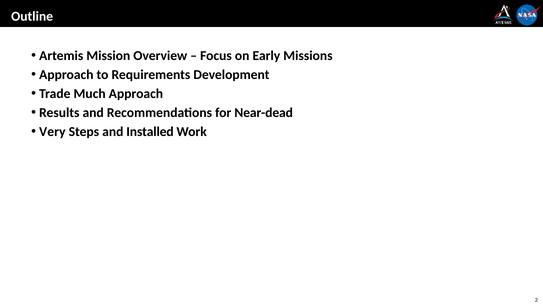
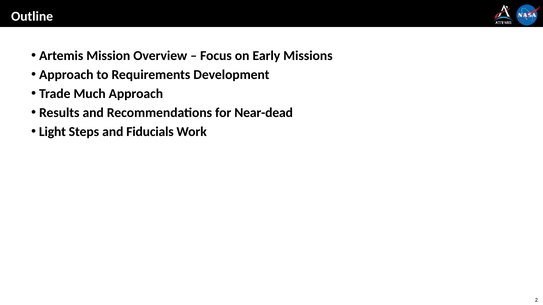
Very: Very -> Light (52, 132)
Installed: Installed -> Fiducials (150, 132)
